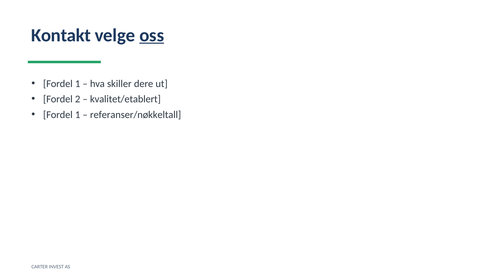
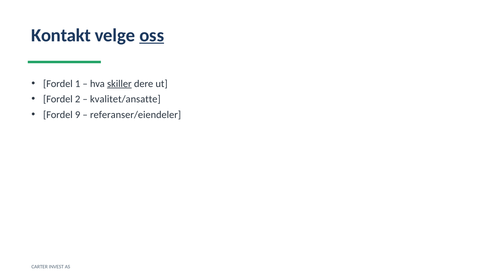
skiller underline: none -> present (119, 84)
kvalitet/etablert: kvalitet/etablert -> kvalitet/ansatte (125, 99)
1: 1 -> 9 (78, 115)
referanser/nøkkeltall: referanser/nøkkeltall -> referanser/eiendeler (136, 115)
